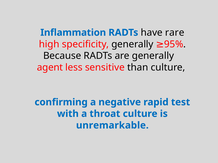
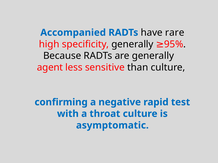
Inflammation: Inflammation -> Accompanied (73, 33)
unremarkable: unremarkable -> asymptomatic (112, 126)
